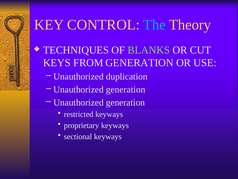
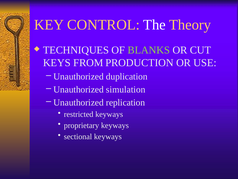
The colour: light blue -> white (154, 25)
FROM GENERATION: GENERATION -> PRODUCTION (139, 63)
generation: generation -> simulation (126, 89)
generation: generation -> replication (125, 102)
